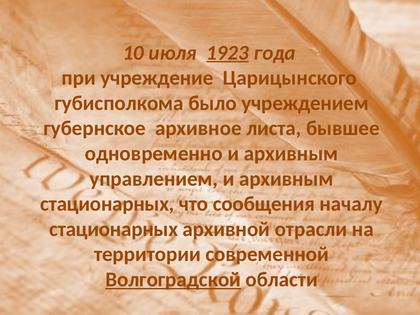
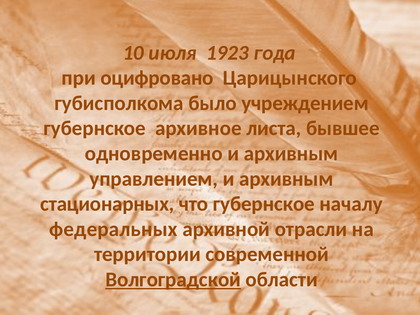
1923 underline: present -> none (227, 53)
учреждение: учреждение -> оцифровано (157, 78)
что сообщения: сообщения -> губернское (264, 204)
стационарных: стационарных -> федеральных (113, 229)
